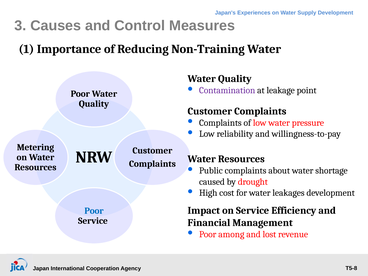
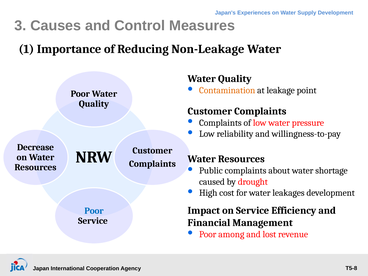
Non-Training: Non-Training -> Non-Leakage (208, 49)
Contamination colour: purple -> orange (227, 90)
Metering: Metering -> Decrease (35, 147)
